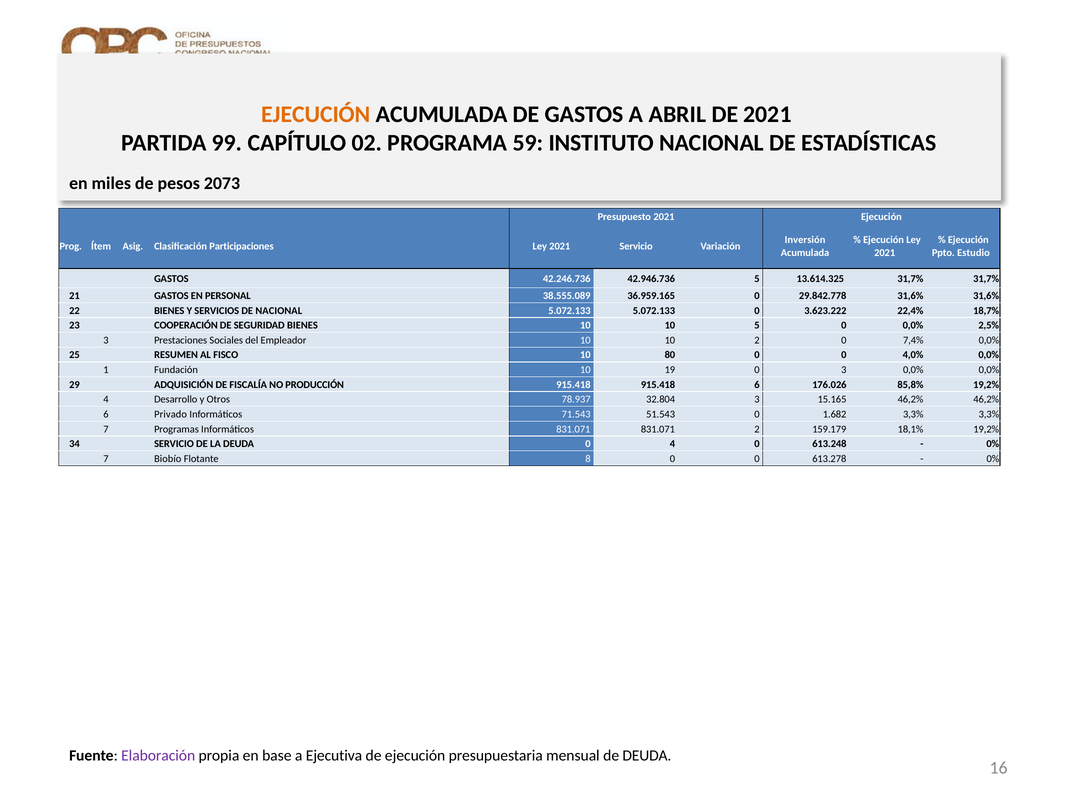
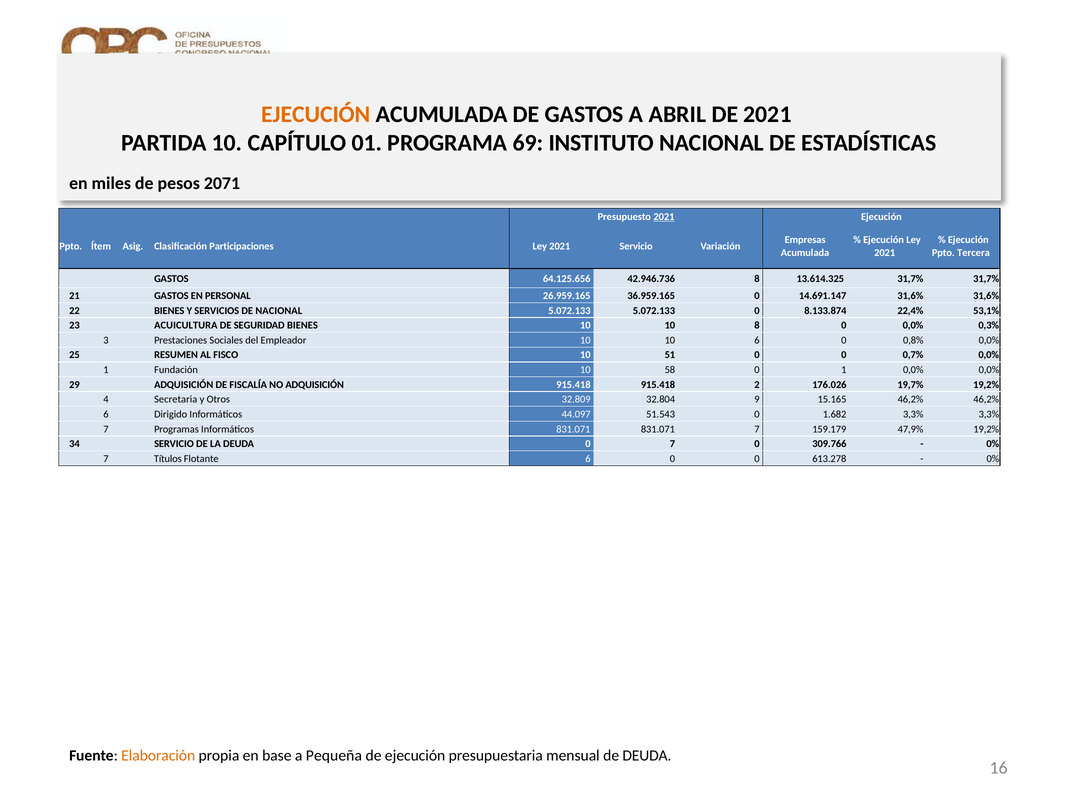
PARTIDA 99: 99 -> 10 (227, 143)
02: 02 -> 01 (367, 143)
59: 59 -> 69 (528, 143)
2073: 2073 -> 2071 (222, 183)
2021 underline: none -> present (664, 217)
Inversión: Inversión -> Empresas (805, 240)
Prog: Prog -> Ppto (71, 246)
Estudio: Estudio -> Tercera (974, 253)
42.246.736: 42.246.736 -> 64.125.656 (567, 279)
42.946.736 5: 5 -> 8 (757, 279)
38.555.089: 38.555.089 -> 26.959.165 (567, 296)
29.842.778: 29.842.778 -> 14.691.147 (823, 296)
3.623.222: 3.623.222 -> 8.133.874 (825, 311)
18,7%: 18,7% -> 53,1% (986, 311)
COOPERACIÓN: COOPERACIÓN -> ACUICULTURA (186, 325)
10 5: 5 -> 8 (757, 325)
2,5%: 2,5% -> 0,3% (989, 325)
10 2: 2 -> 6 (757, 340)
7,4%: 7,4% -> 0,8% (913, 340)
80: 80 -> 51 (670, 355)
4,0%: 4,0% -> 0,7% (913, 355)
19: 19 -> 58 (670, 370)
0 3: 3 -> 1 (844, 370)
NO PRODUCCIÓN: PRODUCCIÓN -> ADQUISICIÓN (315, 385)
915.418 6: 6 -> 2 (757, 385)
85,8%: 85,8% -> 19,7% (910, 385)
Desarrollo: Desarrollo -> Secretaria (176, 399)
78.937: 78.937 -> 32.809 (576, 399)
32.804 3: 3 -> 9 (757, 399)
Privado: Privado -> Dirigido (171, 414)
71.543: 71.543 -> 44.097 (576, 414)
831.071 2: 2 -> 7 (757, 429)
18,1%: 18,1% -> 47,9% (911, 429)
0 4: 4 -> 7 (672, 444)
613.248: 613.248 -> 309.766 (829, 444)
Biobío: Biobío -> Títulos (168, 459)
Flotante 8: 8 -> 6 (588, 459)
Elaboración colour: purple -> orange (158, 755)
Ejecutiva: Ejecutiva -> Pequeña (334, 755)
